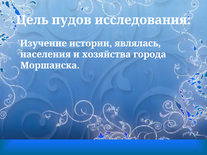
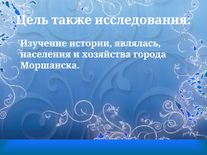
пудов: пудов -> также (72, 20)
